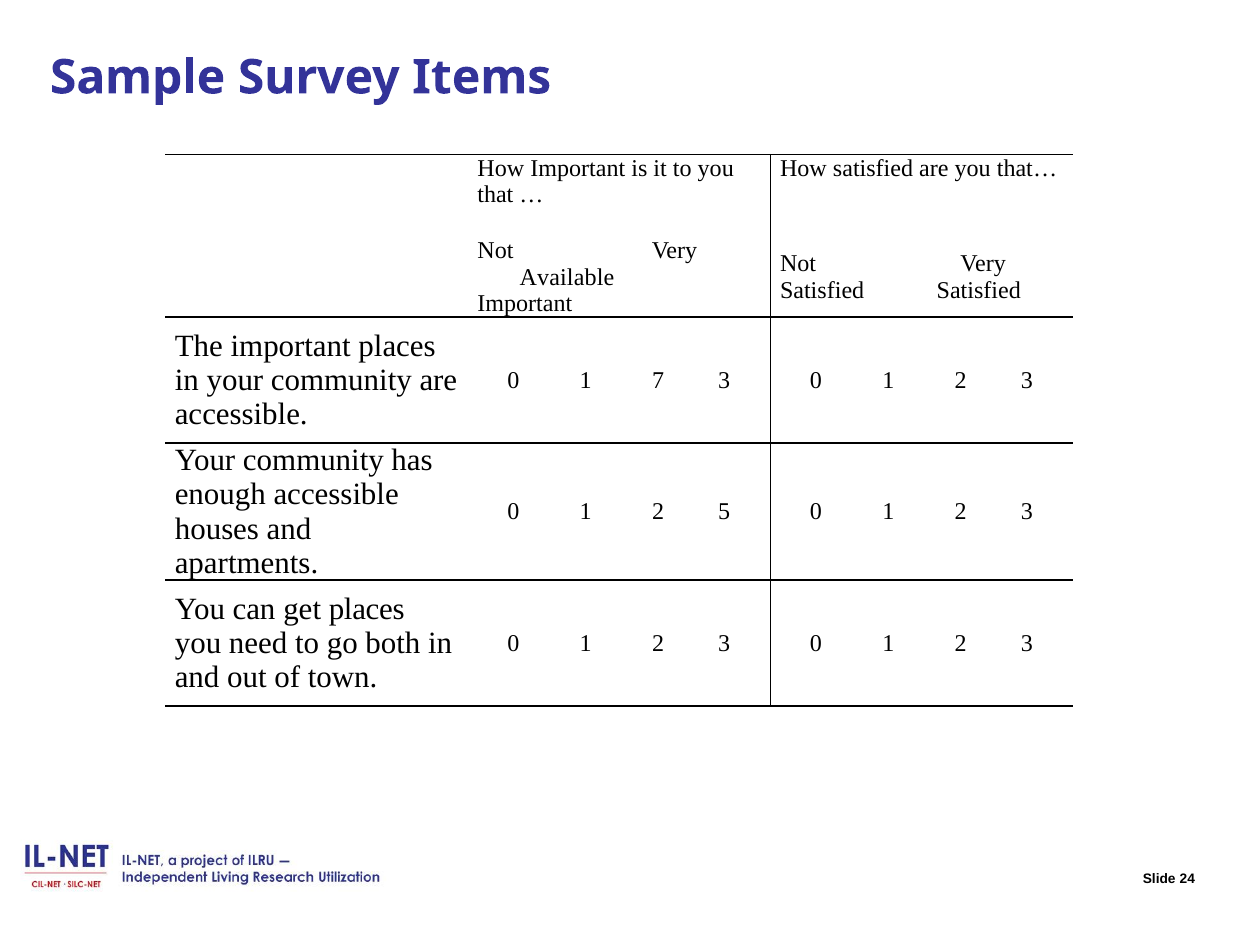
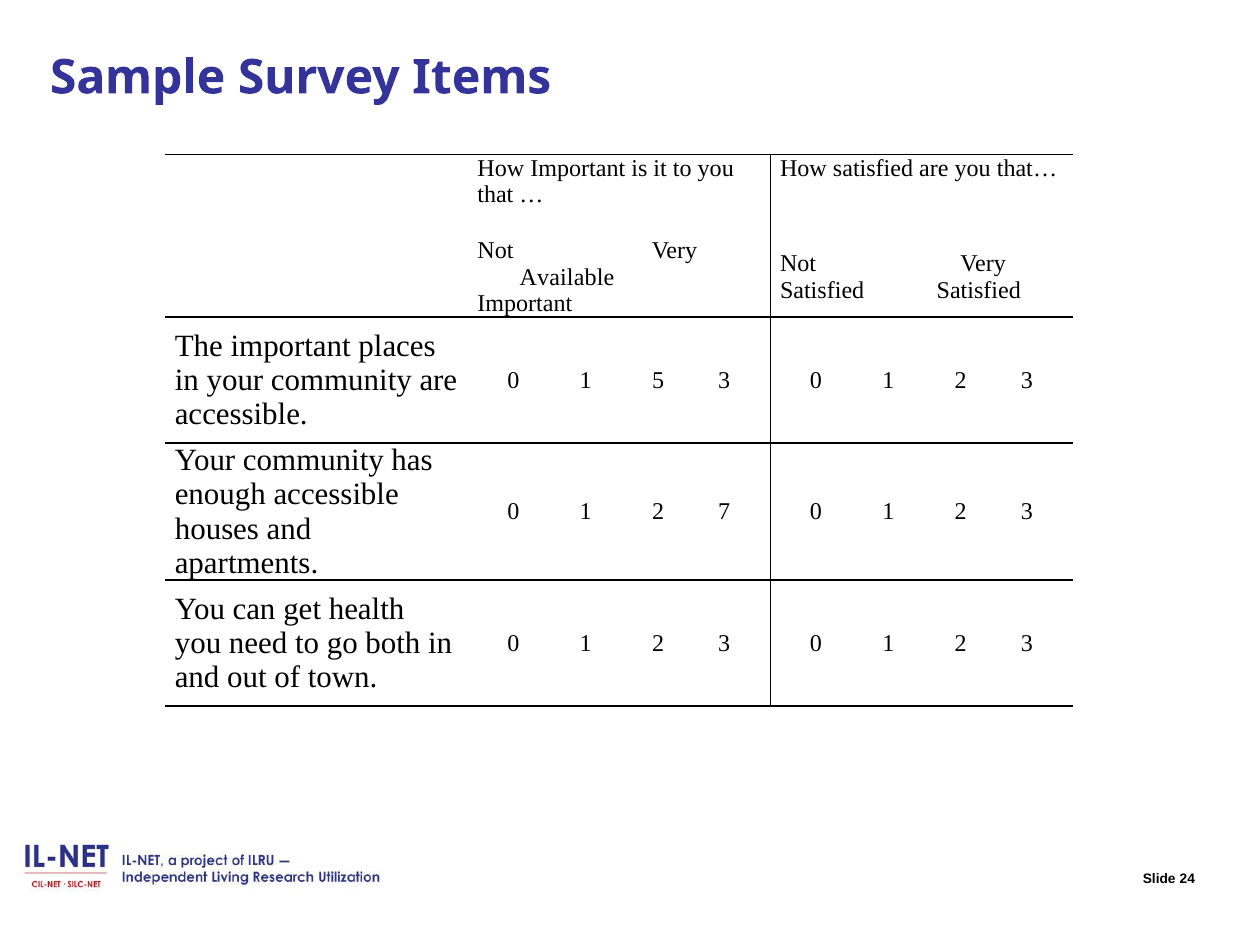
7: 7 -> 5 (658, 380)
5: 5 -> 7 (724, 512)
get places: places -> health (367, 609)
